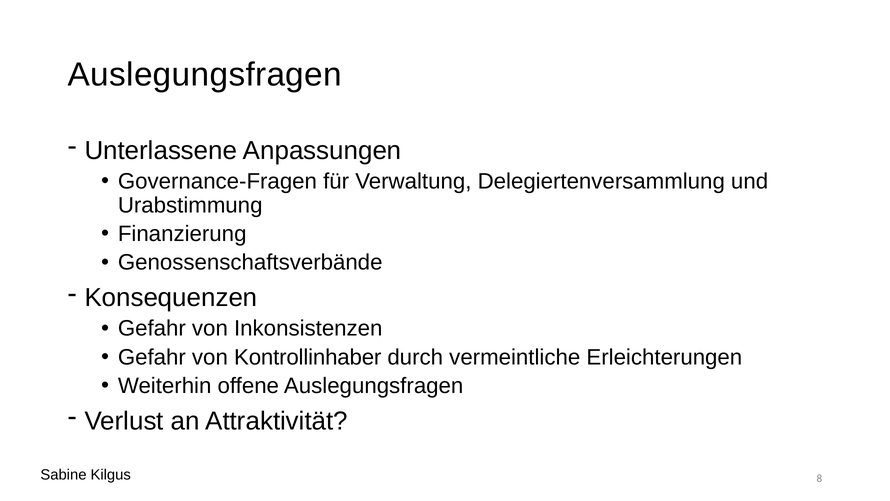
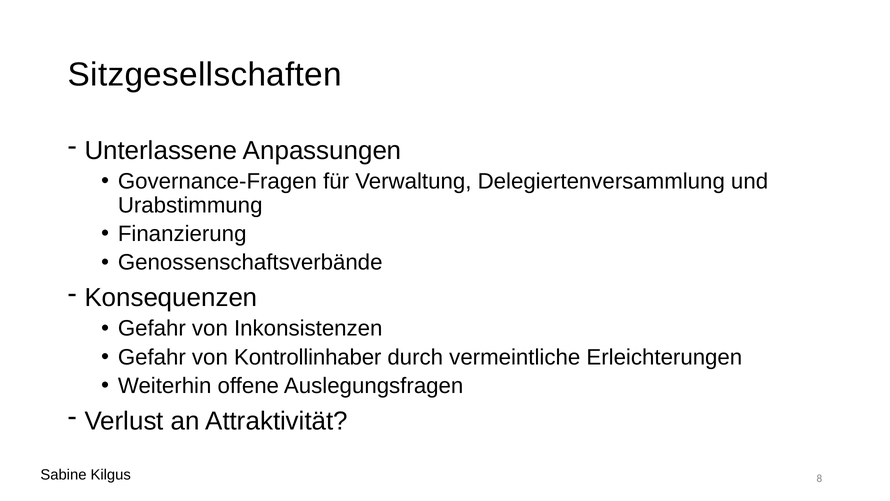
Auslegungsfragen: Auslegungsfragen -> Sitzgesellschaften (205, 75)
